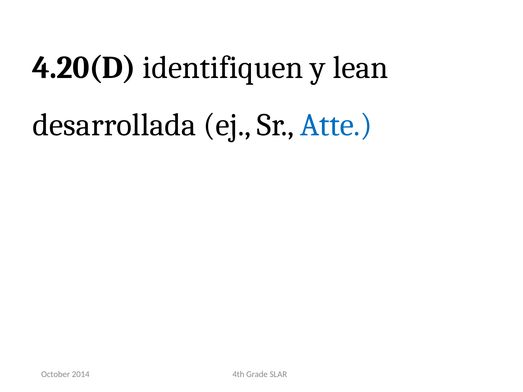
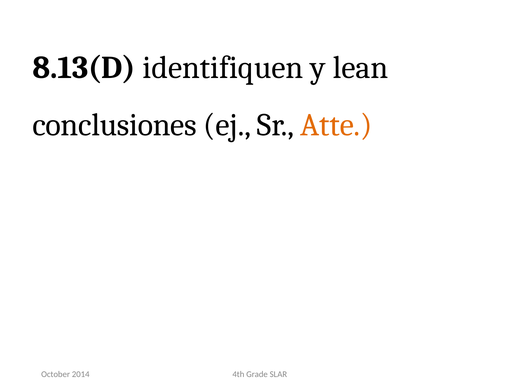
4.20(D: 4.20(D -> 8.13(D (84, 68)
desarrollada: desarrollada -> conclusiones (115, 125)
Atte colour: blue -> orange (336, 125)
